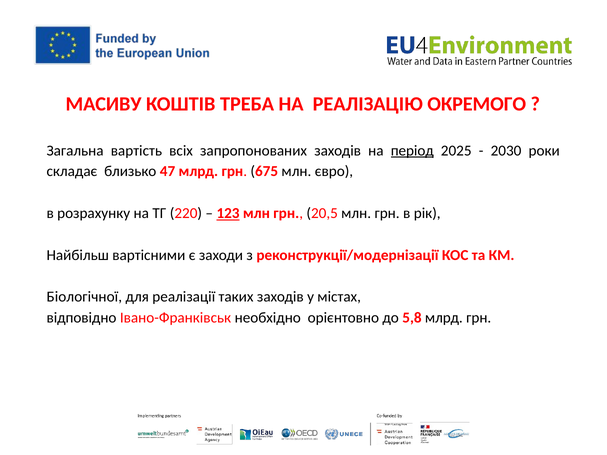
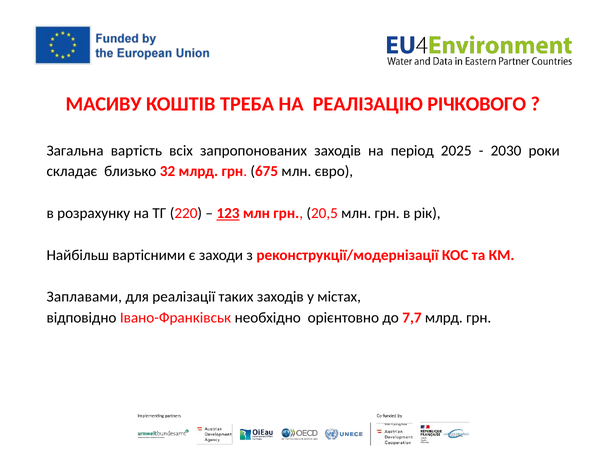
ОКРЕМОГО: ОКРЕМОГО -> РІЧКОВОГО (477, 104)
період underline: present -> none (412, 151)
47: 47 -> 32 (168, 172)
Біологічної: Біологічної -> Заплавами (84, 297)
5,8: 5,8 -> 7,7 (412, 318)
